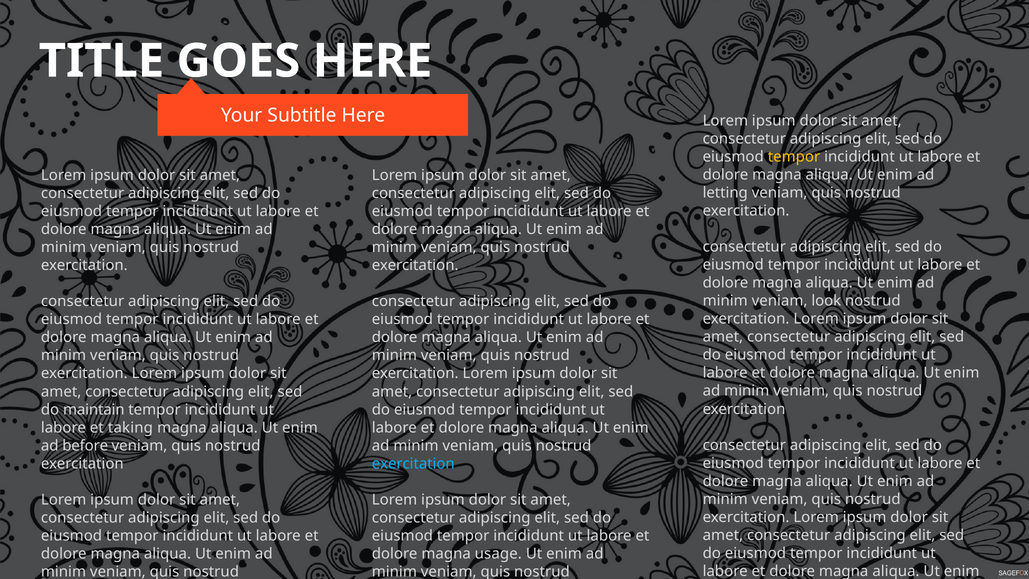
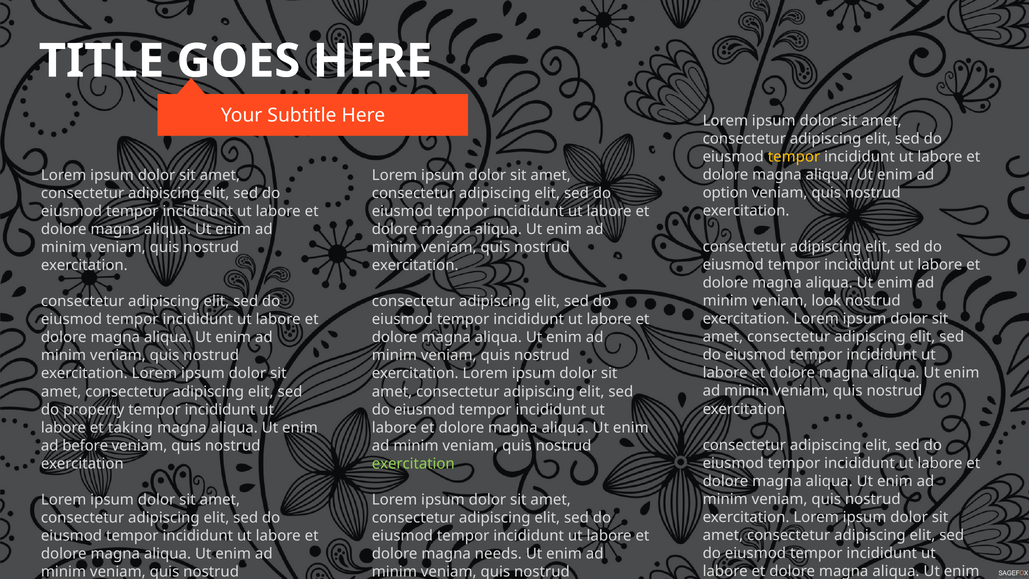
letting: letting -> option (725, 193)
maintain: maintain -> property (94, 409)
exercitation colour: light blue -> light green (413, 464)
usage: usage -> needs (498, 554)
